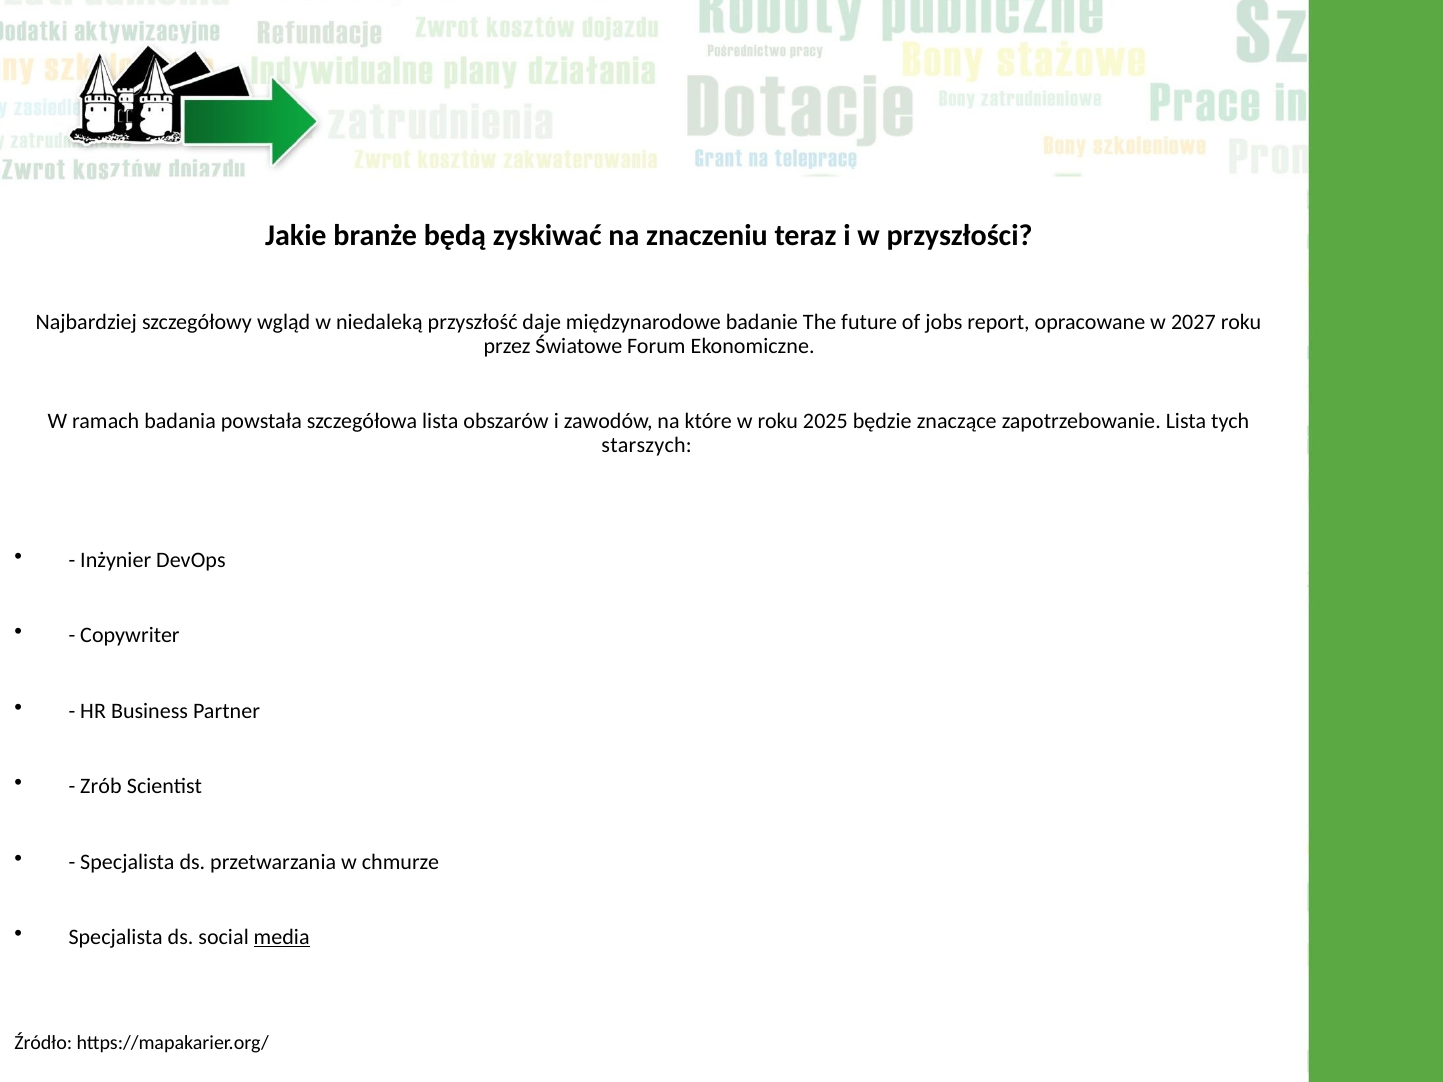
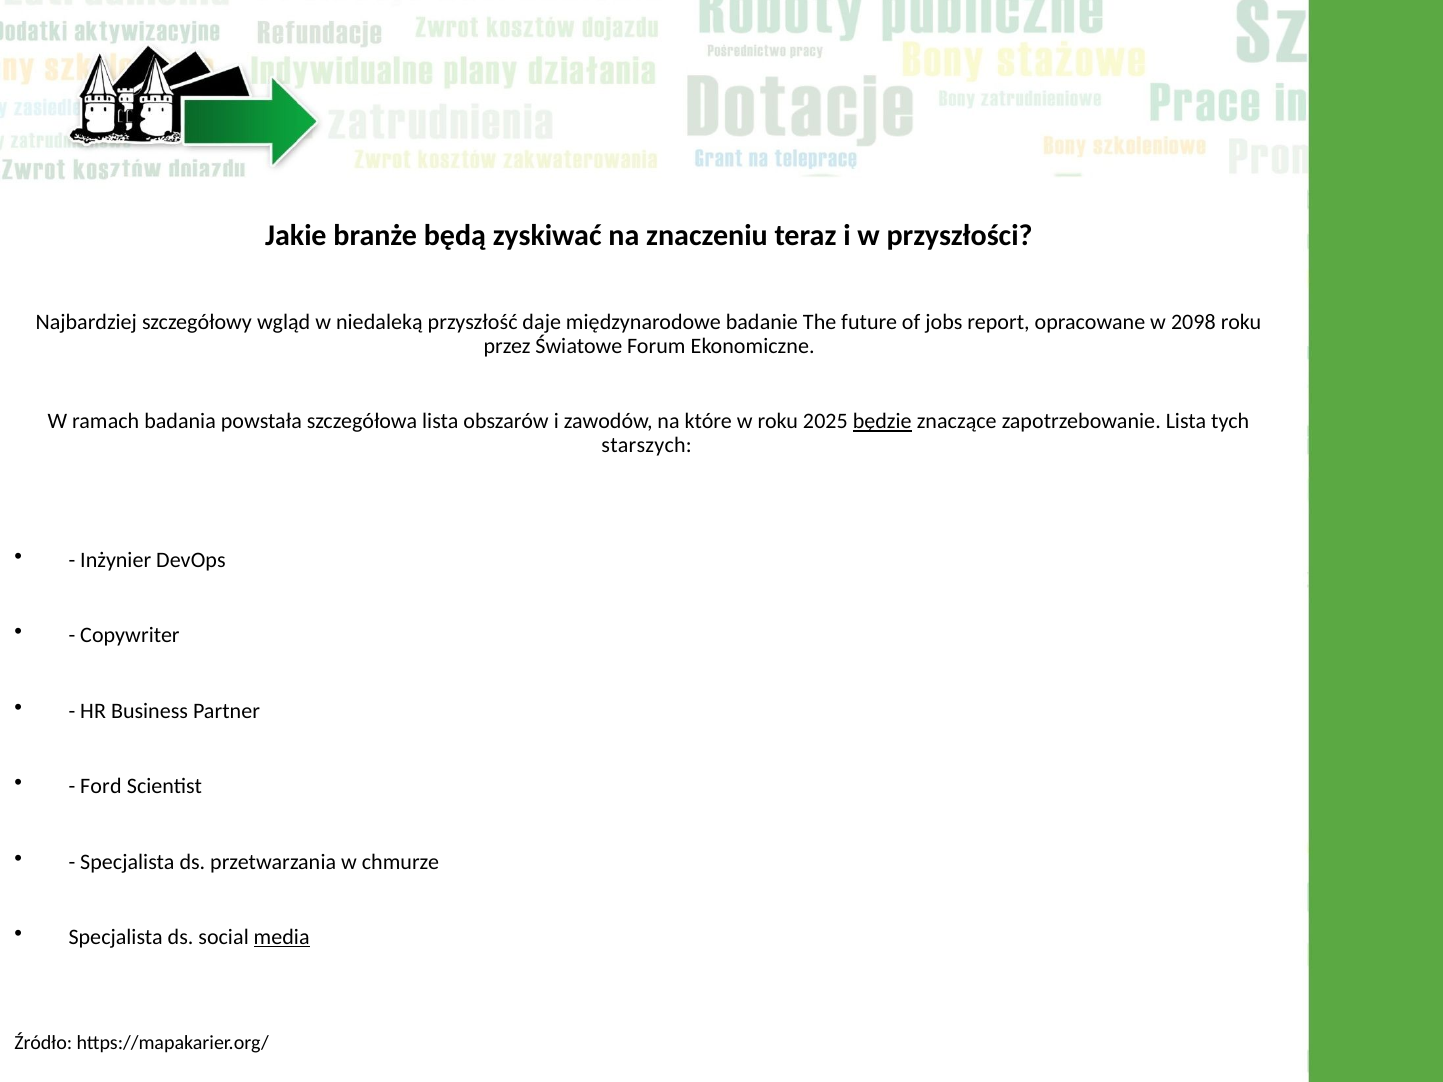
2027: 2027 -> 2098 (1193, 322)
będzie underline: none -> present (882, 422)
Zrób: Zrób -> Ford (101, 787)
